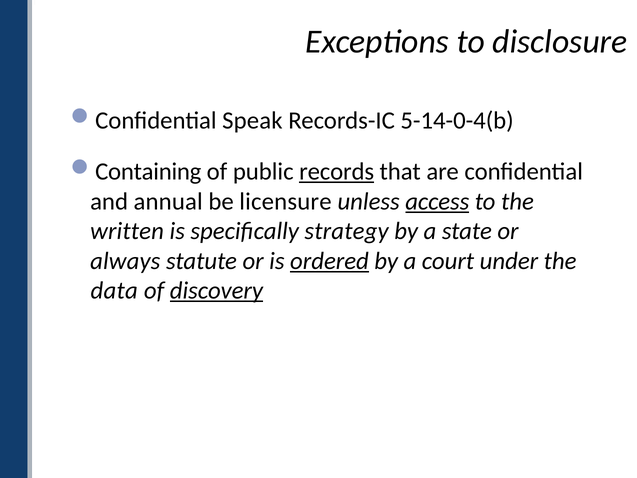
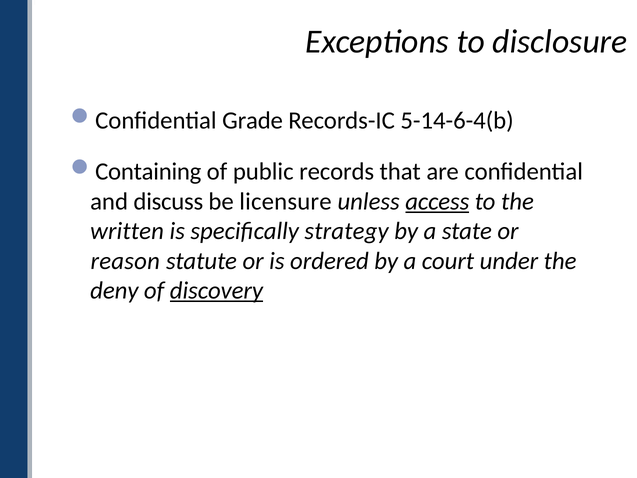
Speak: Speak -> Grade (253, 121)
5-14-0-4(b: 5-14-0-4(b -> 5-14-6-4(b (457, 121)
records underline: present -> none (337, 172)
annual: annual -> discuss (168, 201)
always: always -> reason (125, 261)
ordered underline: present -> none (329, 261)
data: data -> deny (114, 291)
